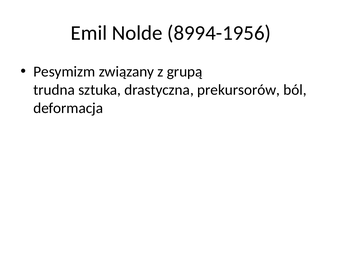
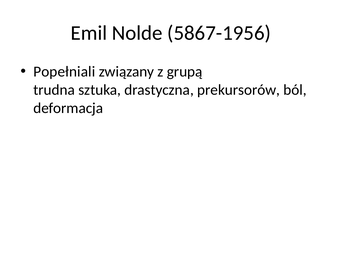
8994-1956: 8994-1956 -> 5867-1956 (219, 33)
Pesymizm: Pesymizm -> Popełniali (64, 72)
